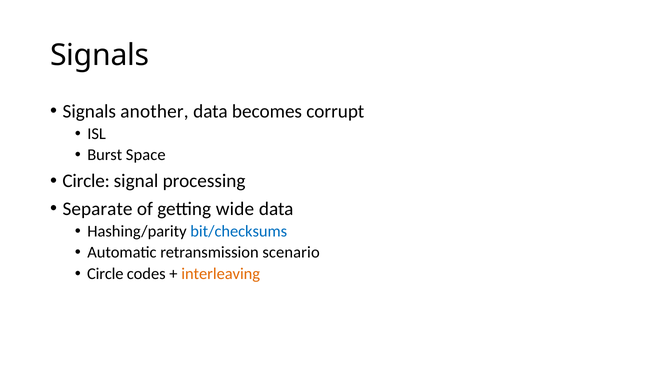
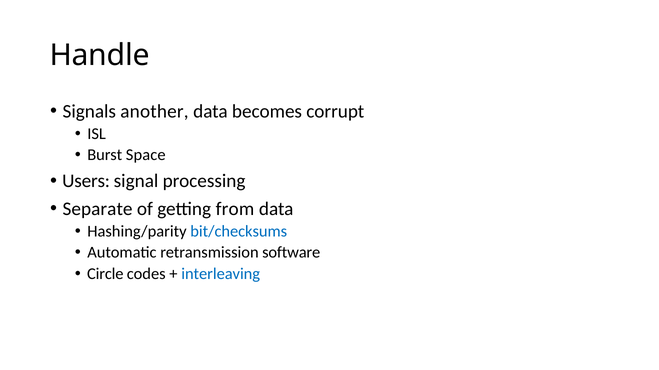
Signals: Signals -> Handle (100, 55)
Circle: Circle -> Users (86, 181)
wide: wide -> from (235, 209)
scenario: scenario -> software (291, 253)
interleaving colour: orange -> blue (221, 274)
